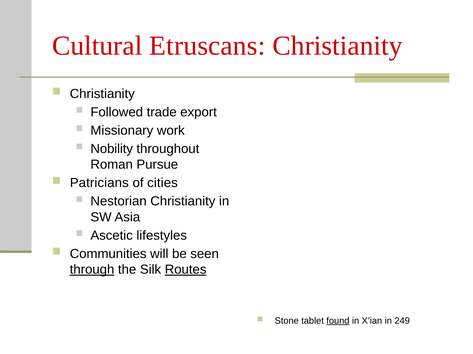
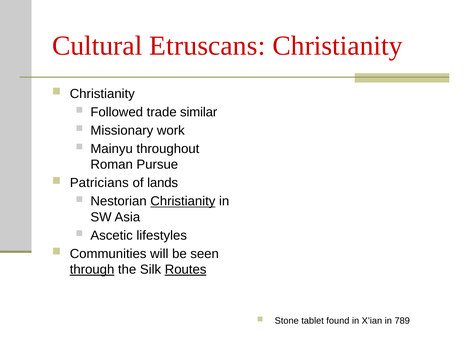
export: export -> similar (199, 112)
Nobility: Nobility -> Mainyu (112, 149)
cities: cities -> lands (163, 183)
Christianity underline: none -> present (183, 202)
found underline: present -> none (338, 321)
249: 249 -> 789 (402, 321)
